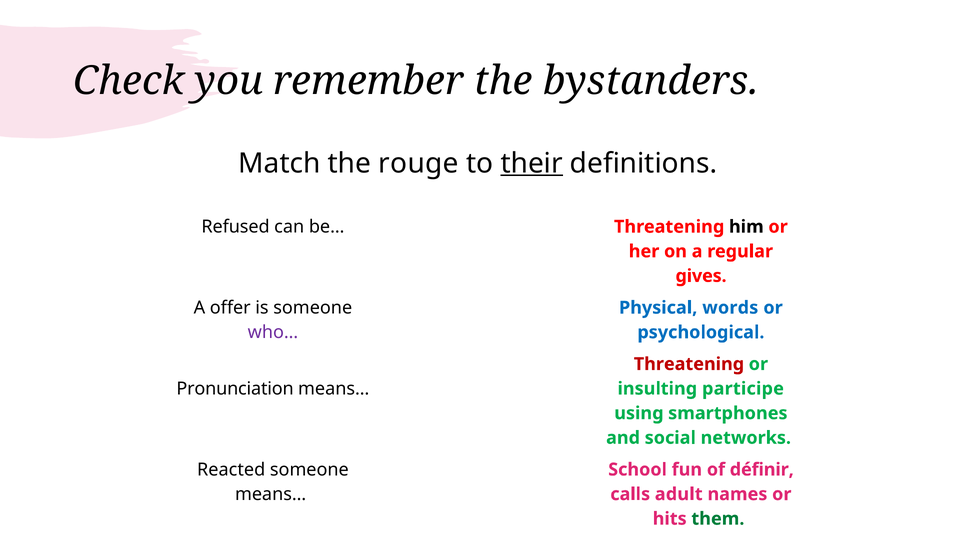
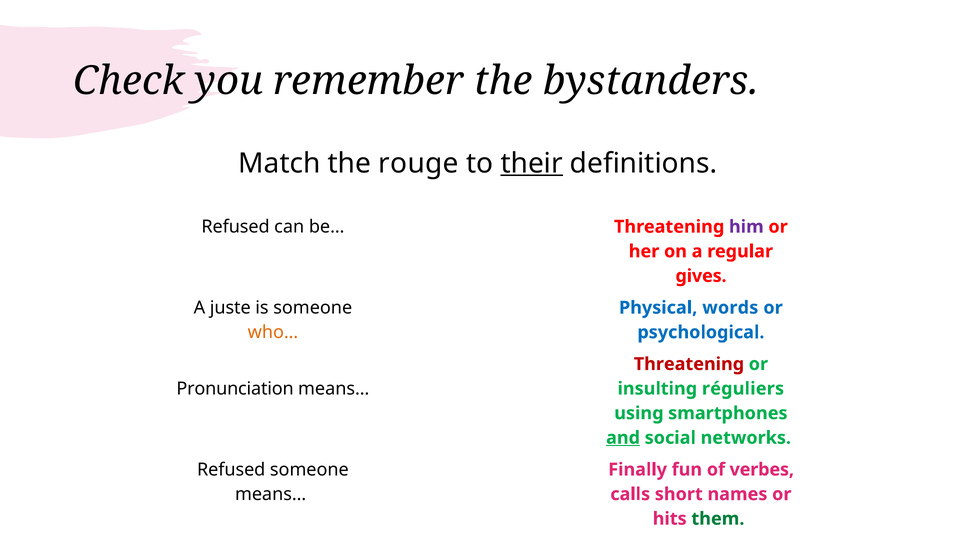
him colour: black -> purple (746, 227)
offer: offer -> juste (230, 308)
who… colour: purple -> orange (273, 332)
participe: participe -> réguliers (743, 388)
and underline: none -> present (623, 438)
Reacted: Reacted -> Refused (231, 469)
School: School -> Finally (638, 469)
définir: définir -> verbes (762, 469)
adult: adult -> short (679, 494)
